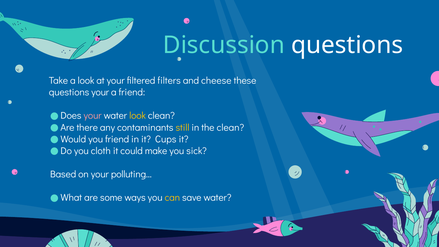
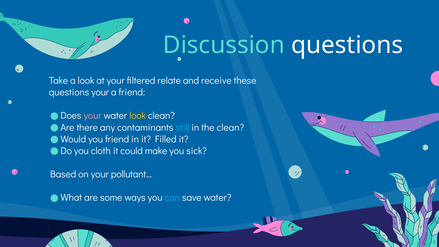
filters: filters -> relate (169, 81)
cheese: cheese -> receive (216, 81)
still colour: yellow -> light blue (182, 127)
Cups: Cups -> Filled (166, 139)
polluting…: polluting… -> pollutant… (131, 174)
can colour: yellow -> light blue (172, 198)
